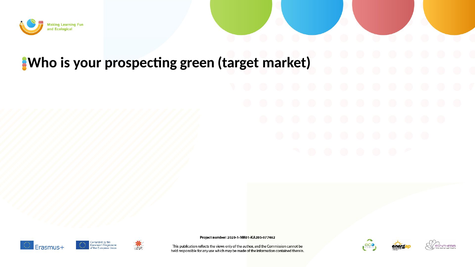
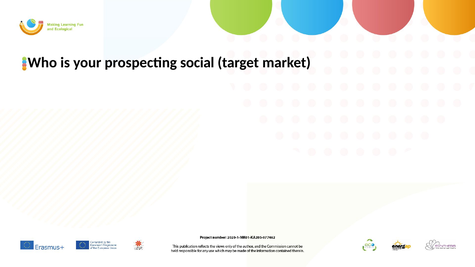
green: green -> social (197, 63)
